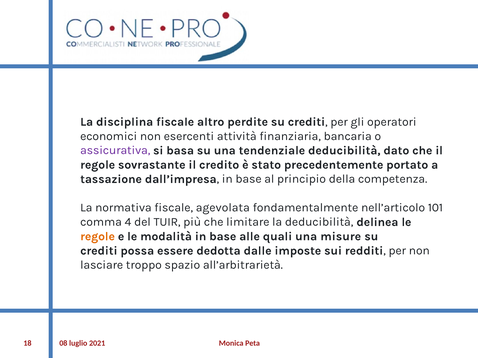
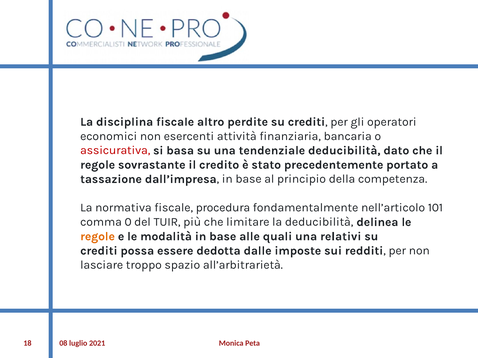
assicurativa colour: purple -> red (115, 151)
agevolata: agevolata -> procedura (223, 208)
4: 4 -> 0 (128, 222)
misure: misure -> relativi (341, 237)
